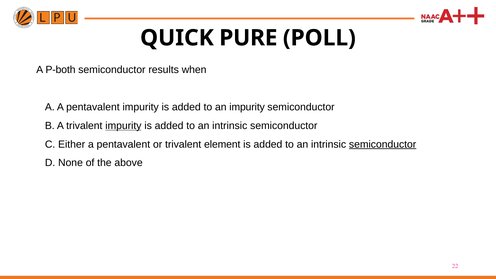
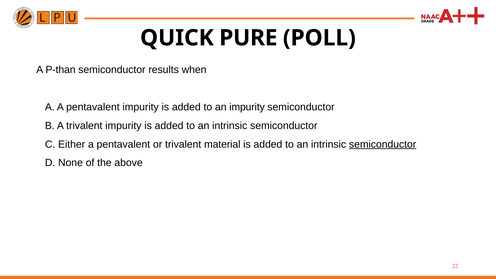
P-both: P-both -> P-than (61, 70)
impurity underline: present -> none (123, 126)
element: element -> material (222, 144)
